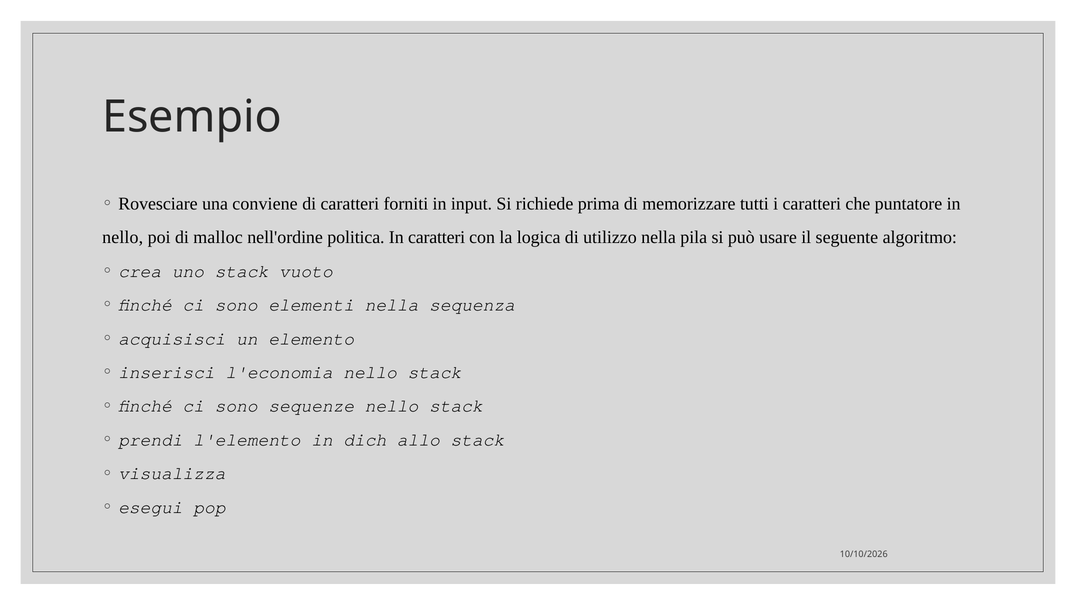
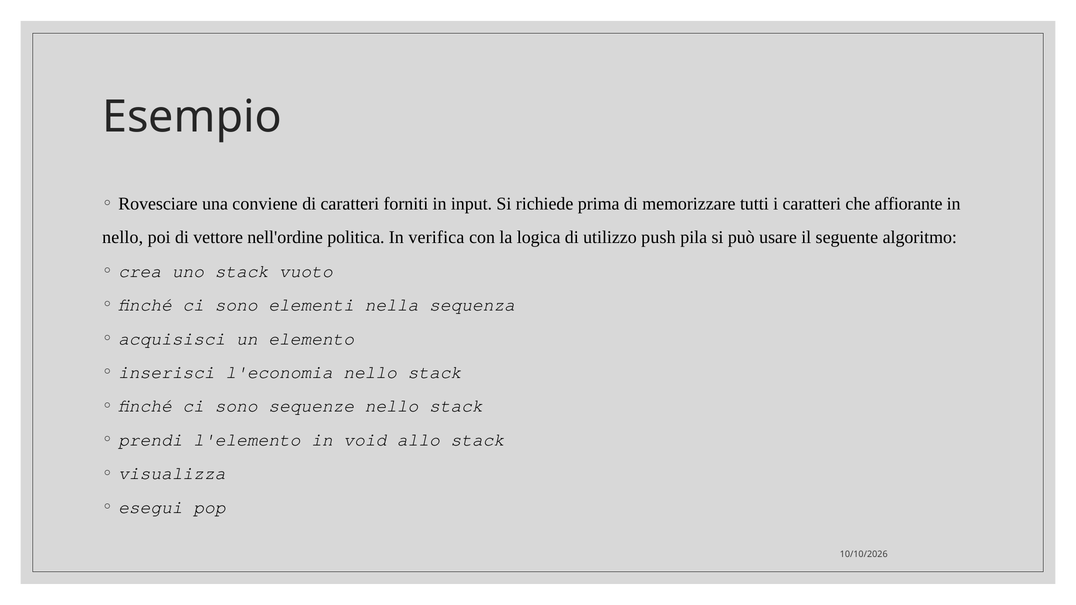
puntatore: puntatore -> affiorante (909, 204)
malloc: malloc -> vettore (218, 238)
In caratteri: caratteri -> verifica (436, 238)
utilizzo nella: nella -> push (658, 238)
dich: dich -> void (365, 440)
